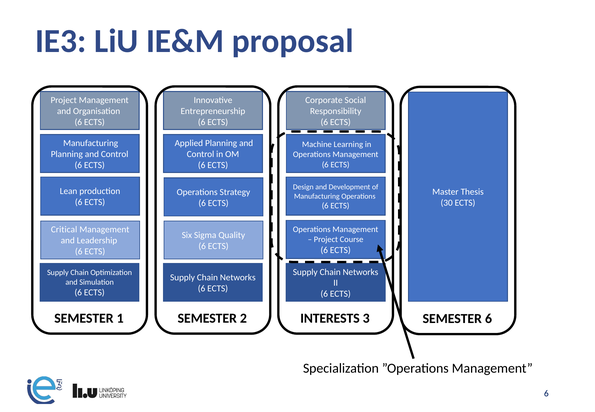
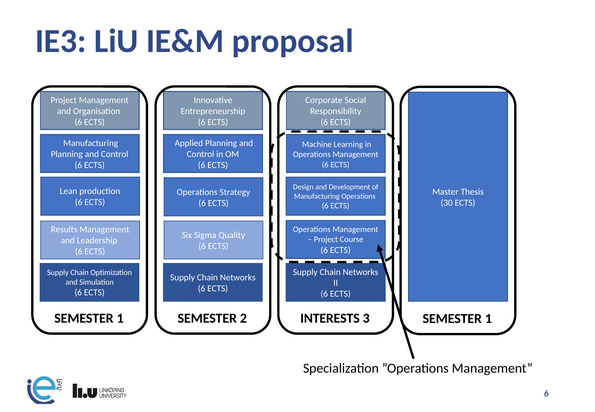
Critical: Critical -> Results (64, 230)
6: 6 -> 1 (488, 319)
